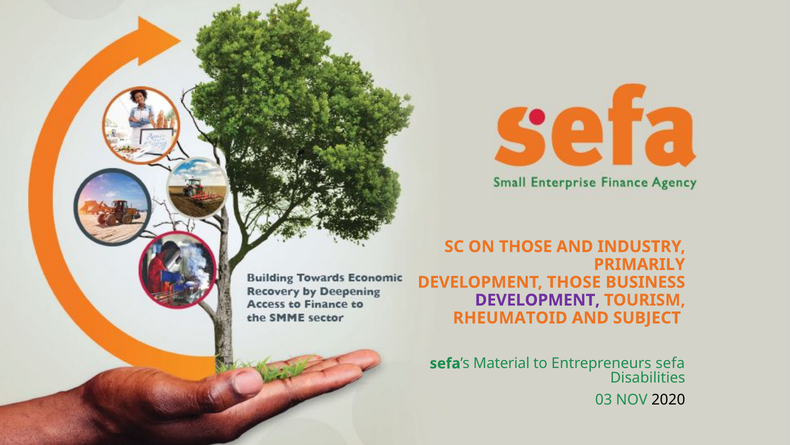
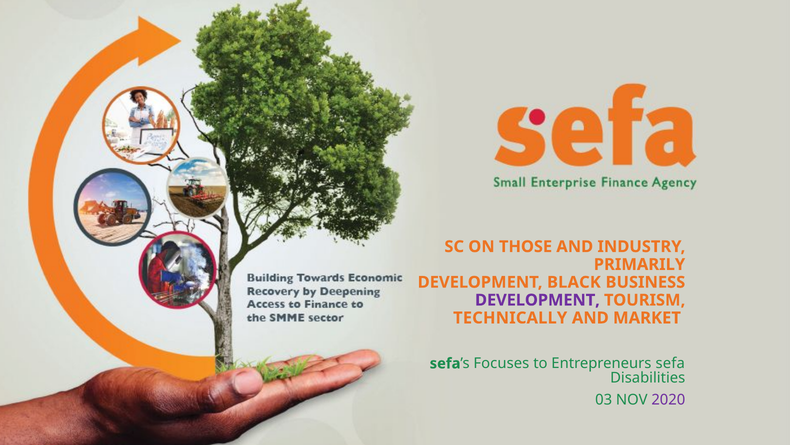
DEVELOPMENT THOSE: THOSE -> BLACK (574, 282)
RHEUMATOID: RHEUMATOID -> TECHNICALLY (510, 317)
SUBJECT: SUBJECT -> MARKET (647, 317)
Material: Material -> Focuses (501, 363)
2020 colour: black -> purple (668, 399)
